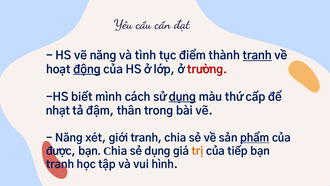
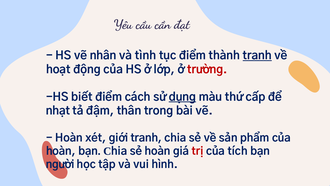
vẽ năng: năng -> nhân (103, 56)
động underline: present -> none (87, 69)
biết mình: mình -> điểm (109, 97)
Năng: Năng -> Hoàn (69, 138)
phẩm underline: present -> none (255, 138)
được: được -> hoàn (61, 151)
sẻ dụng: dụng -> hoàn (158, 151)
trị colour: orange -> red (198, 151)
tiếp: tiếp -> tích (238, 151)
tranh: tranh -> người (60, 164)
